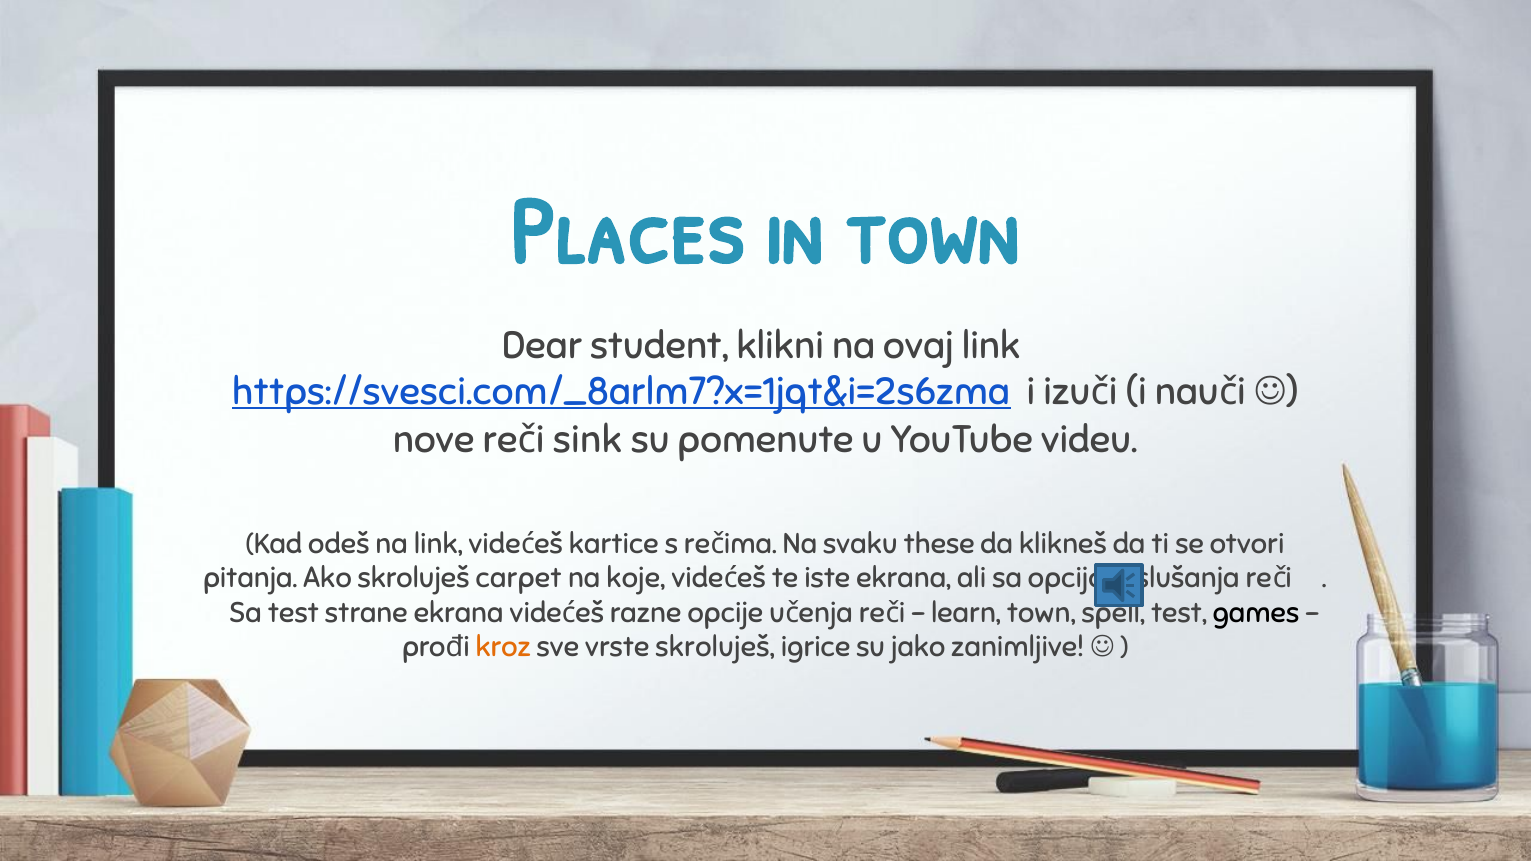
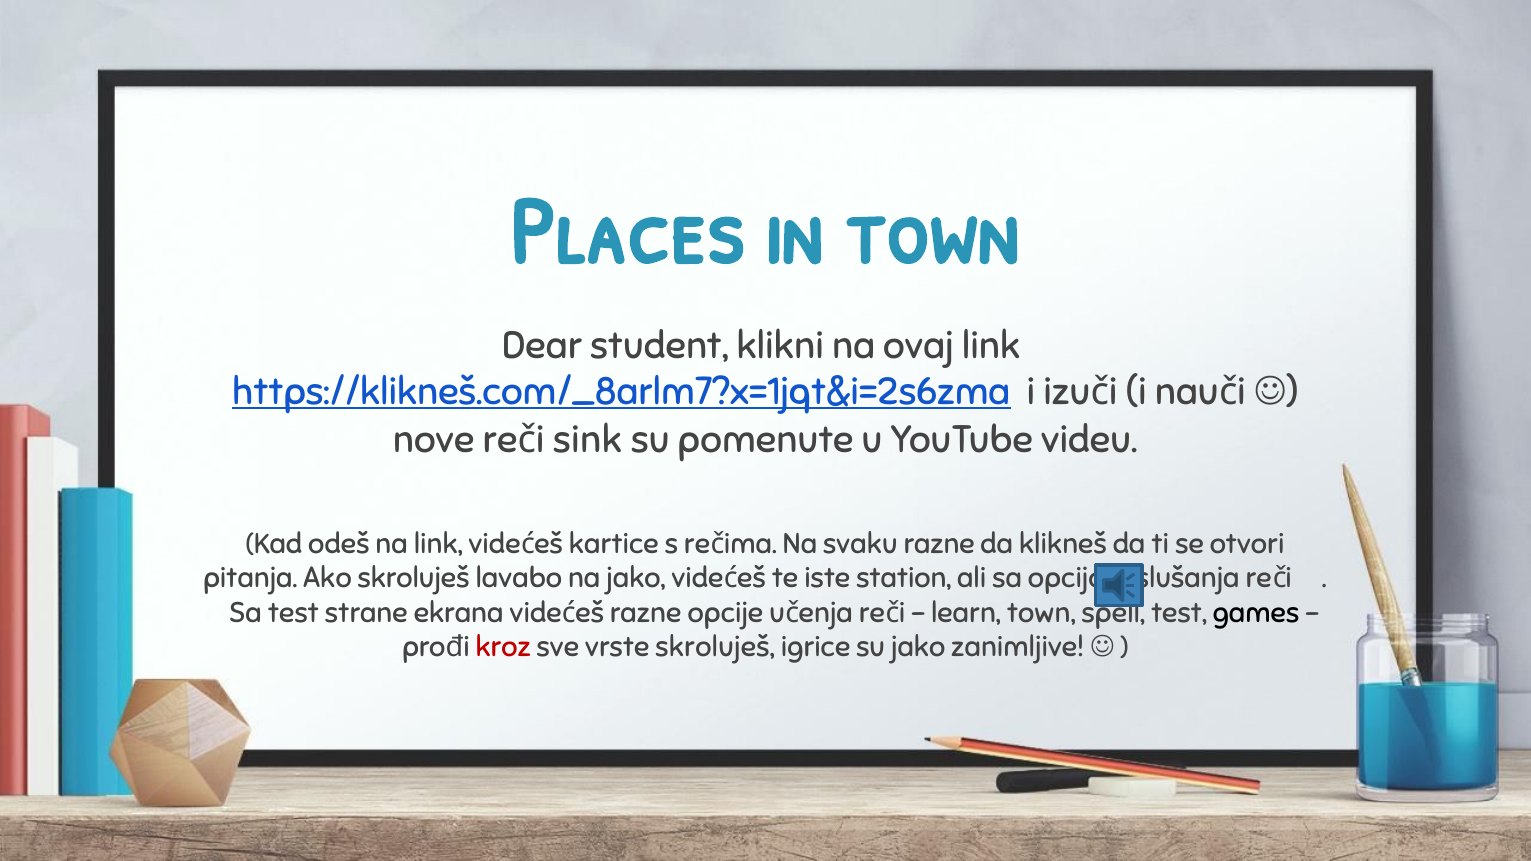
https://svesci.com/_8arlm7?x=1jqt&i=2s6zma: https://svesci.com/_8arlm7?x=1jqt&i=2s6zma -> https://klikneš.com/_8arlm7?x=1jqt&i=2s6zma (621, 392)
svaku these: these -> razne (939, 544)
carpet: carpet -> lavabo (519, 579)
na koje: koje -> jako (636, 579)
iste ekrana: ekrana -> station (904, 579)
kroz colour: orange -> red (503, 647)
